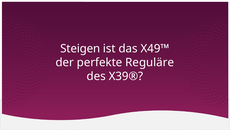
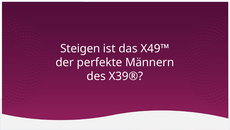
Reguläre: Reguläre -> Männern (150, 62)
